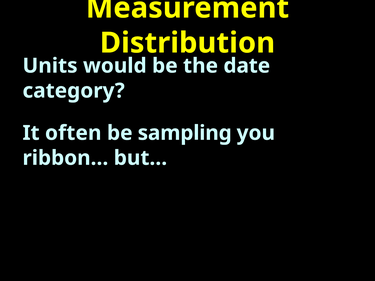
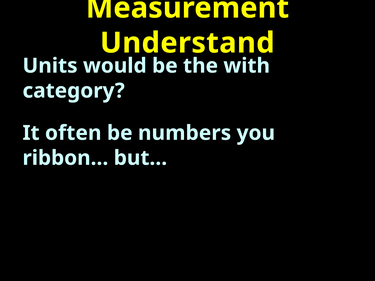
Distribution: Distribution -> Understand (187, 43)
date: date -> with (247, 66)
sampling: sampling -> numbers (185, 133)
